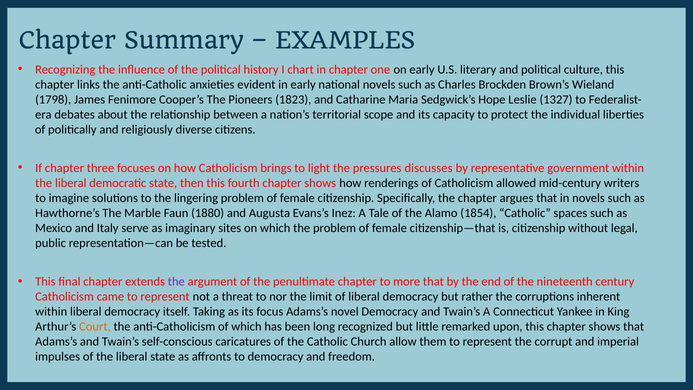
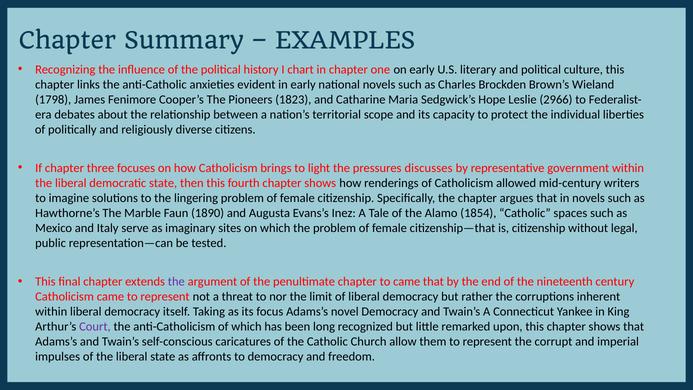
1327: 1327 -> 2966 (556, 99)
1880: 1880 -> 1890 (208, 213)
to more: more -> came (407, 282)
Court colour: orange -> purple (95, 327)
